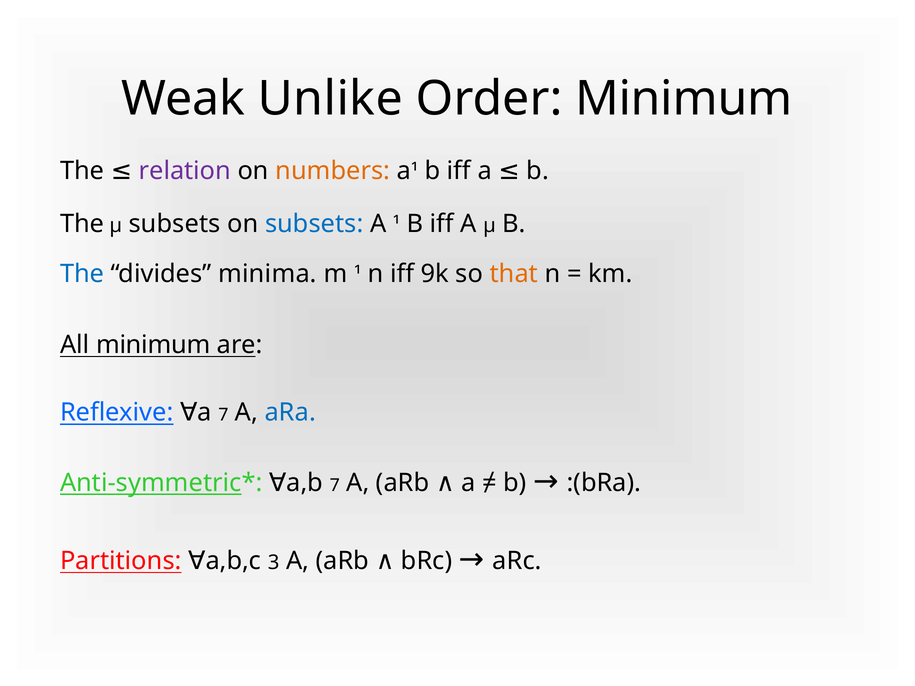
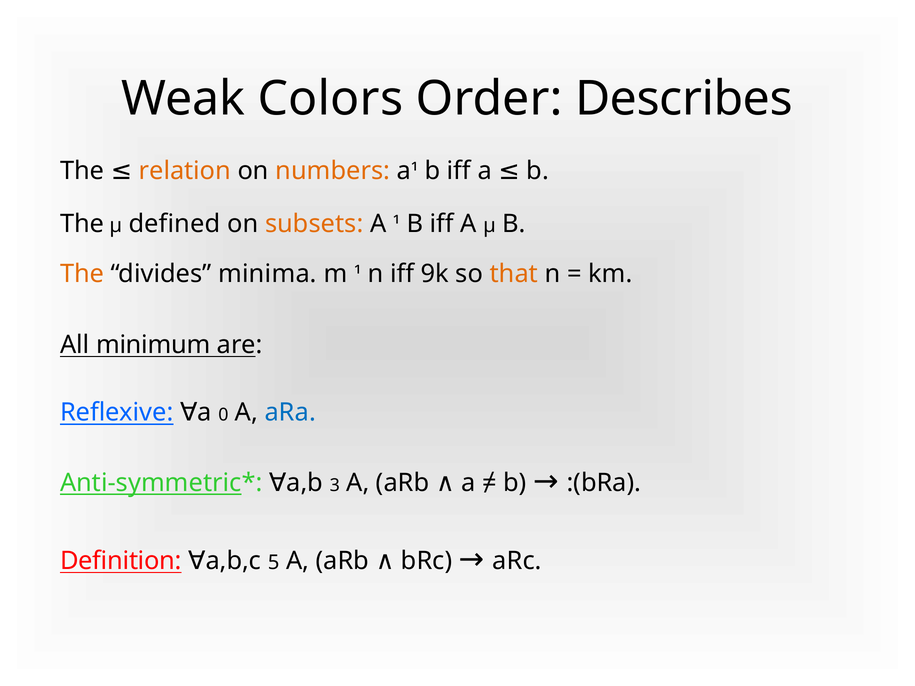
Unlike: Unlike -> Colors (330, 99)
Order Minimum: Minimum -> Describes (684, 99)
relation colour: purple -> orange (185, 171)
µ subsets: subsets -> defined (174, 224)
subsets colour: blue -> orange (314, 224)
The colour: blue -> orange (82, 274)
a 7: 7 -> 0 (223, 415)
7: 7 -> 3 (335, 485)
Partitions: Partitions -> Definition (121, 561)
3: 3 -> 5 (274, 563)
